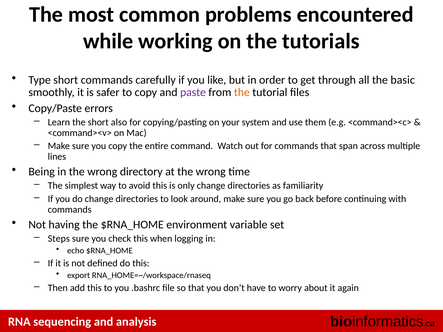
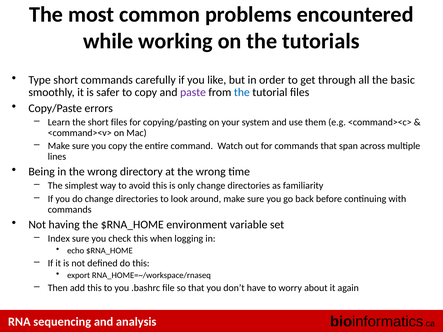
the colour: orange -> blue (242, 93)
short also: also -> files (119, 122)
Steps: Steps -> Index (59, 239)
